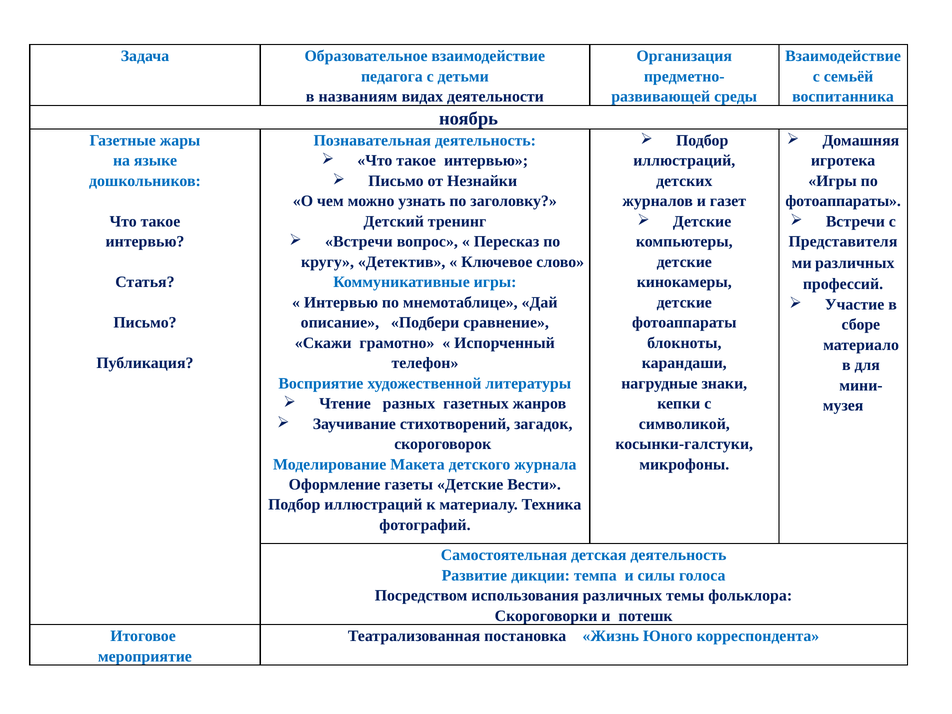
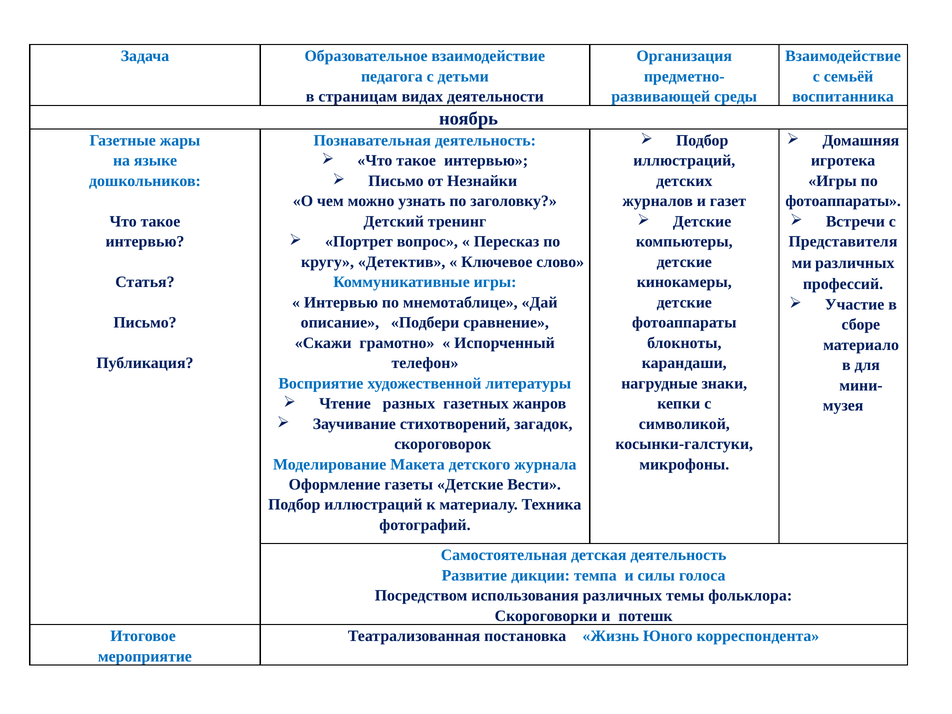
названиям: названиям -> страницам (358, 97)
Встречи: Встречи -> Портрет (359, 242)
